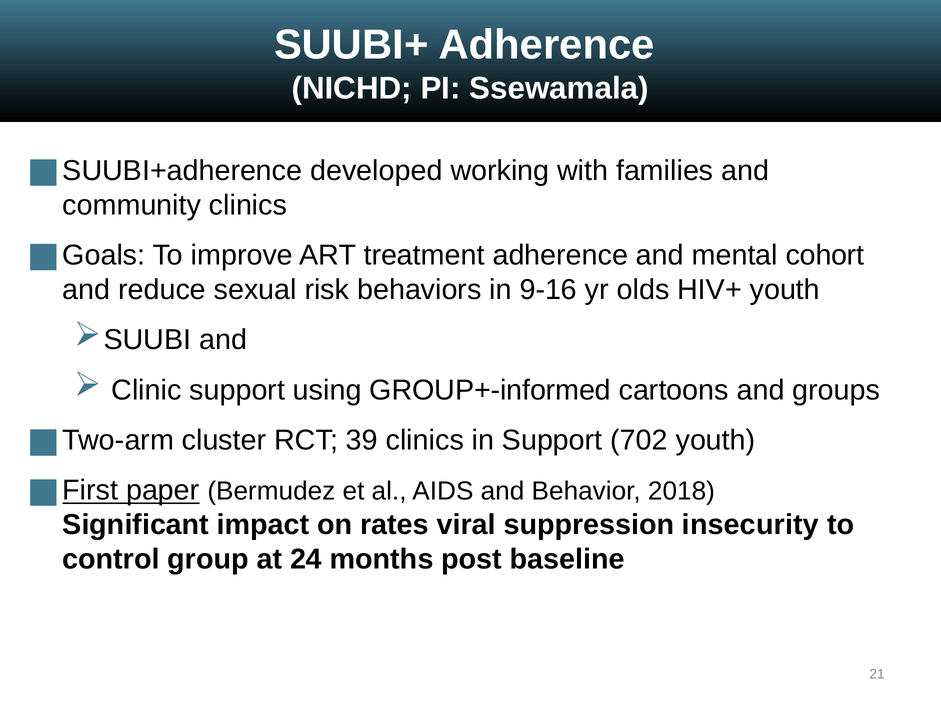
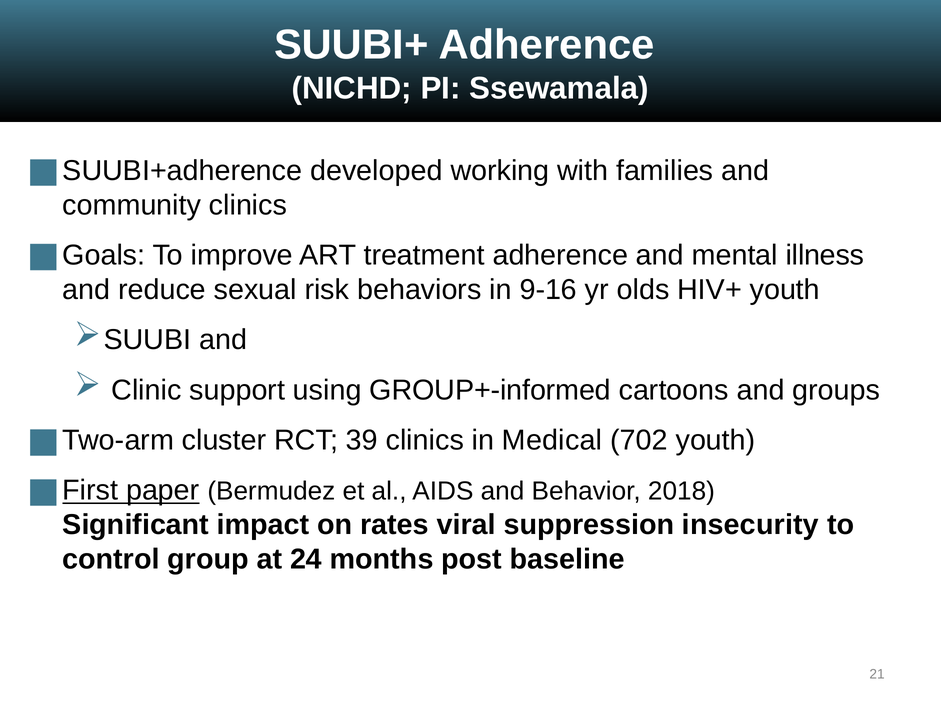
cohort: cohort -> illness (825, 255)
in Support: Support -> Medical (552, 440)
